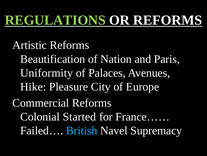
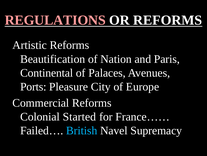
REGULATIONS colour: light green -> pink (55, 20)
Uniformity: Uniformity -> Continental (47, 73)
Hike: Hike -> Ports (33, 86)
